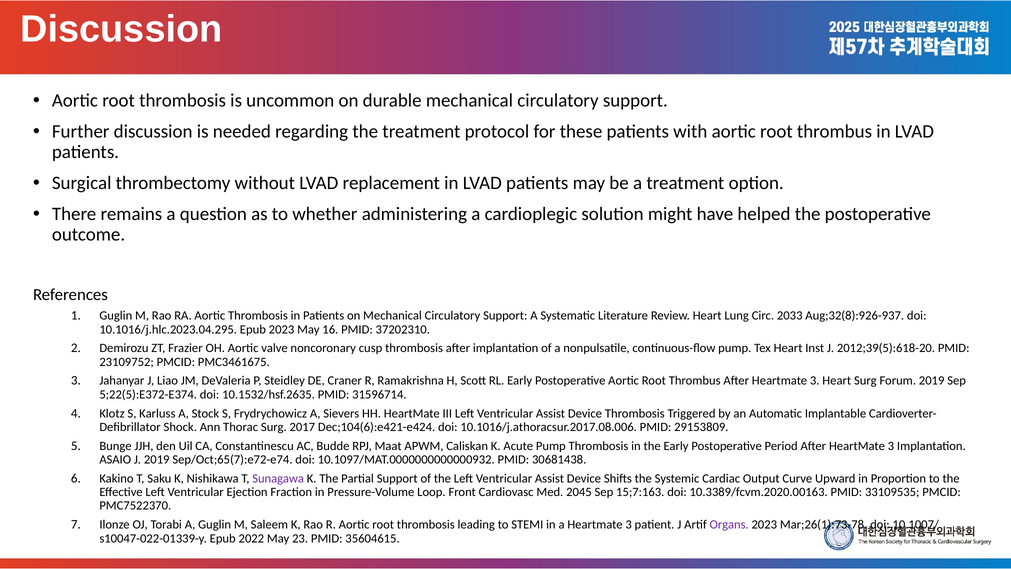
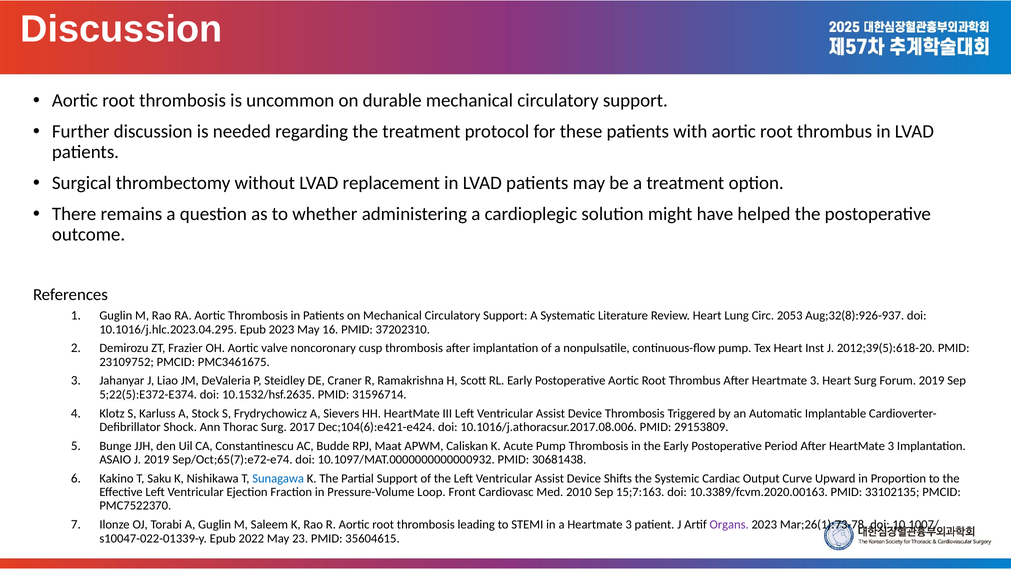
2033: 2033 -> 2053 (790, 316)
Sunagawa colour: purple -> blue (278, 478)
2045: 2045 -> 2010 (579, 492)
33109535: 33109535 -> 33102135 (892, 492)
